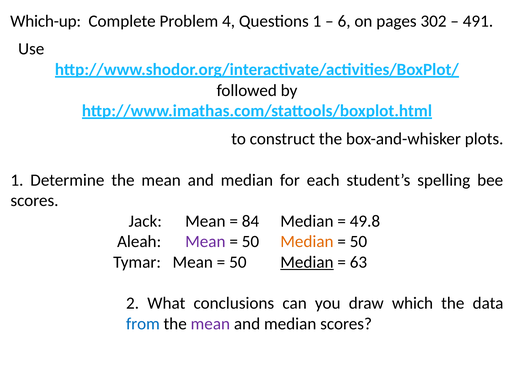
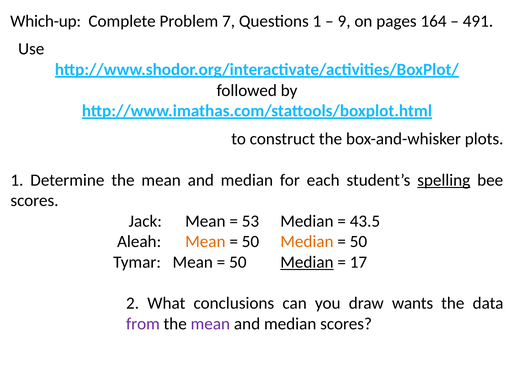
4: 4 -> 7 (229, 21)
6: 6 -> 9 (344, 21)
302: 302 -> 164 (434, 21)
spelling underline: none -> present (444, 180)
84: 84 -> 53 (250, 221)
49.8: 49.8 -> 43.5 (365, 221)
Mean colour: purple -> orange (205, 242)
63: 63 -> 17 (358, 262)
which: which -> wants (413, 304)
from colour: blue -> purple (143, 324)
